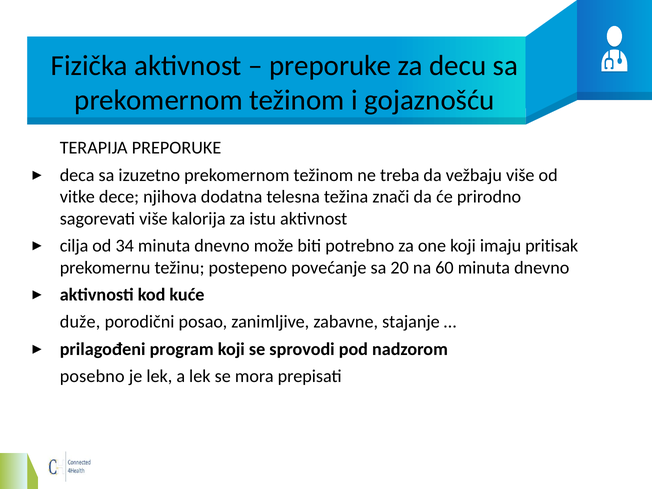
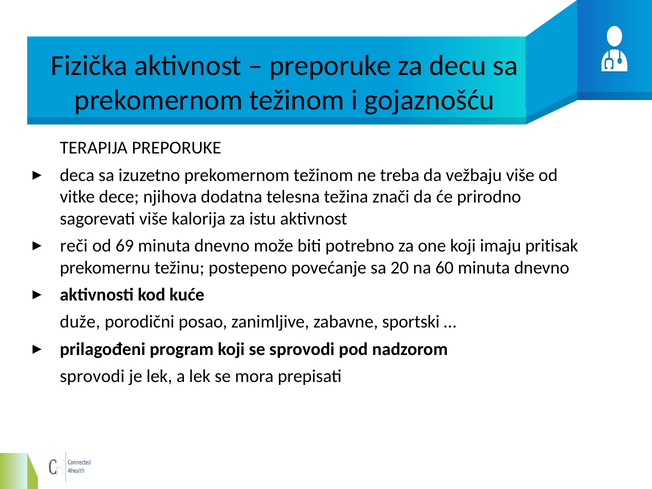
cilja: cilja -> reči (74, 246)
34: 34 -> 69 (125, 246)
stajanje: stajanje -> sportski (411, 322)
posebno: posebno -> sprovodi (92, 376)
